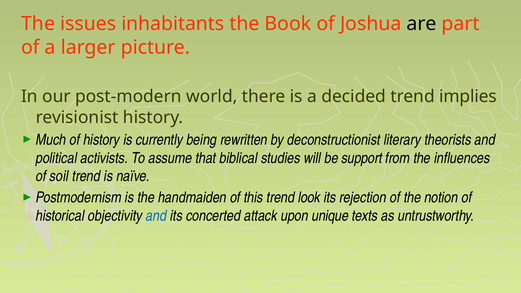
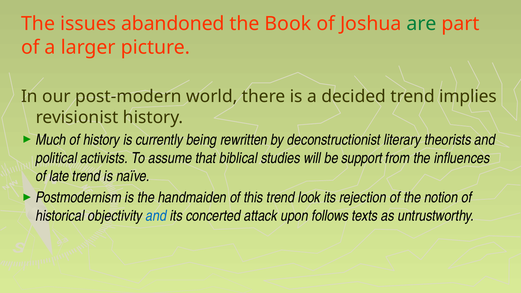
inhabitants: inhabitants -> abandoned (173, 24)
are colour: black -> green (422, 24)
soil: soil -> late (59, 176)
unique: unique -> follows (330, 216)
